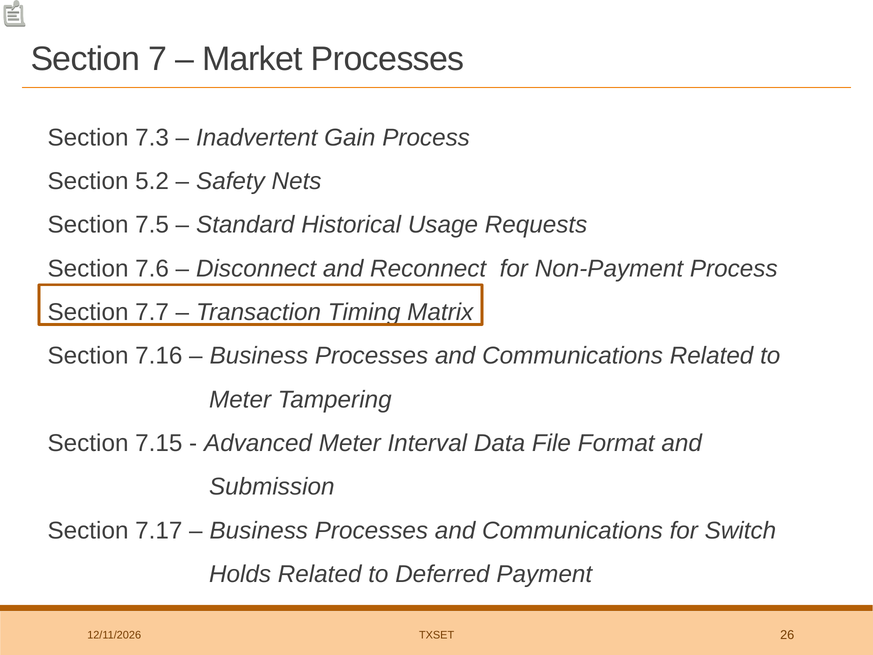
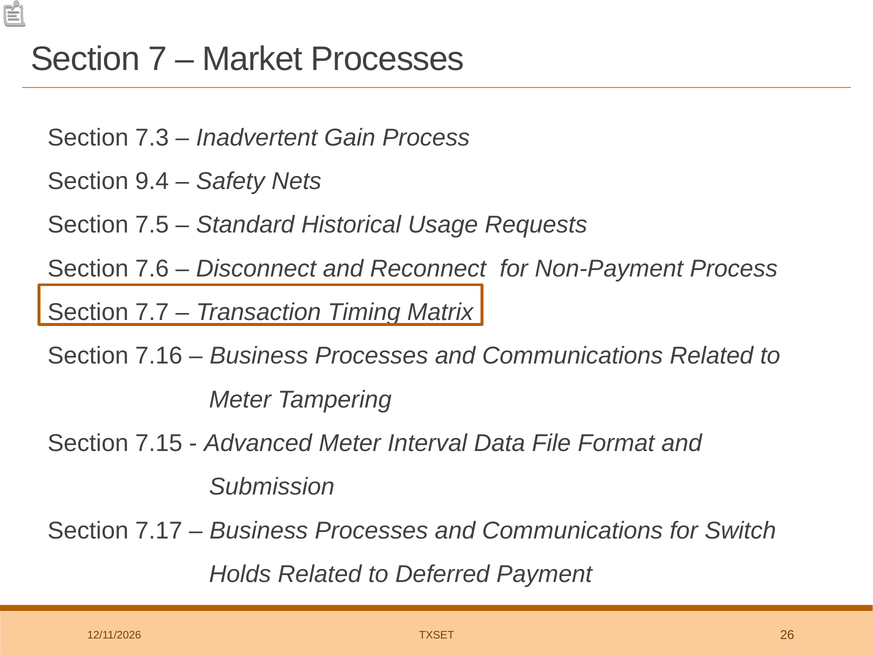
5.2: 5.2 -> 9.4 (152, 181)
